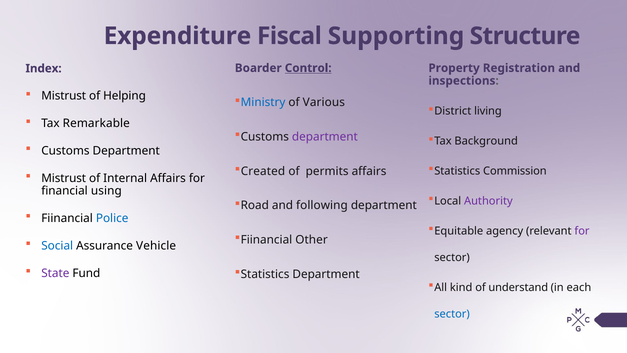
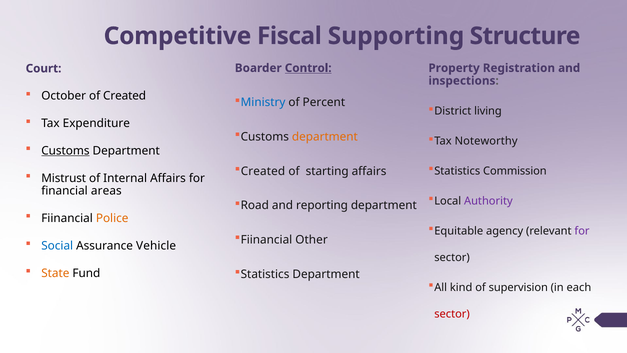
Expenditure: Expenditure -> Competitive (177, 36)
Index: Index -> Court (44, 68)
Mistrust: Mistrust -> October (64, 96)
of Helping: Helping -> Created (125, 96)
Various: Various -> Percent (324, 102)
Remarkable: Remarkable -> Expenditure (96, 123)
department colour: purple -> orange (325, 137)
Background: Background -> Noteworthy (486, 141)
Customs underline: none -> present (65, 151)
permits: permits -> starting (327, 171)
using: using -> areas (106, 191)
following: following -> reporting (322, 205)
Police colour: blue -> orange (112, 218)
State colour: purple -> orange (55, 273)
understand: understand -> supervision (518, 287)
sector colour: blue -> red (452, 314)
